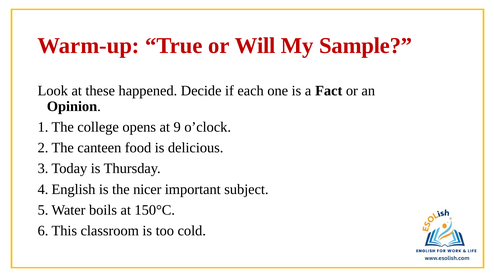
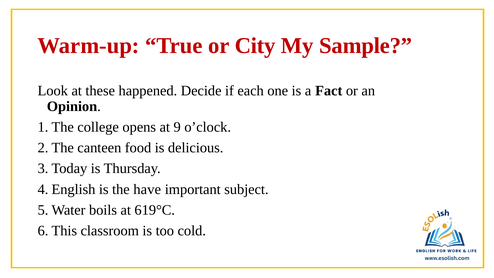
Will: Will -> City (255, 46)
nicer: nicer -> have (147, 189)
150°C: 150°C -> 619°C (155, 210)
